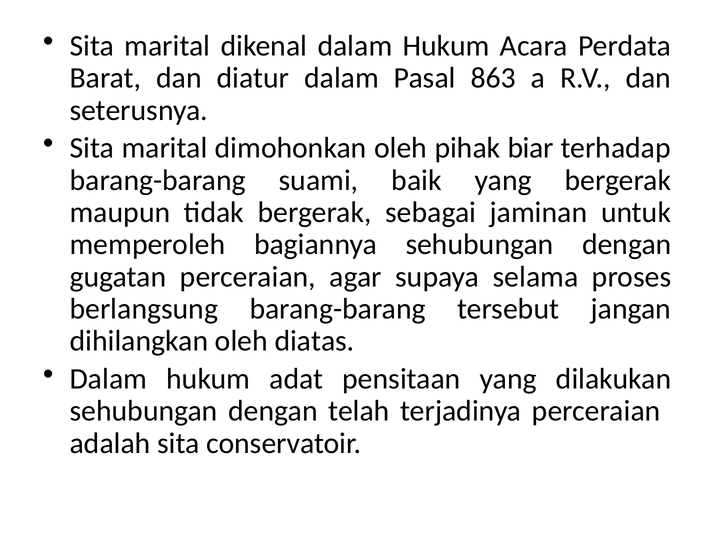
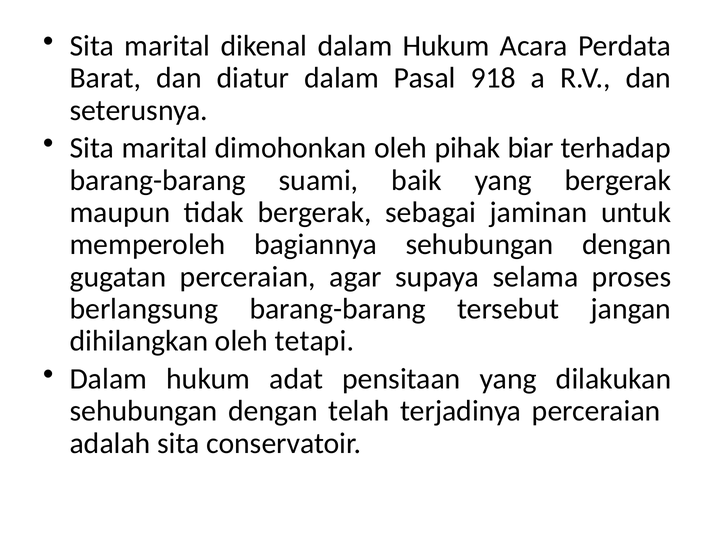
863: 863 -> 918 (493, 78)
diatas: diatas -> tetapi (314, 341)
